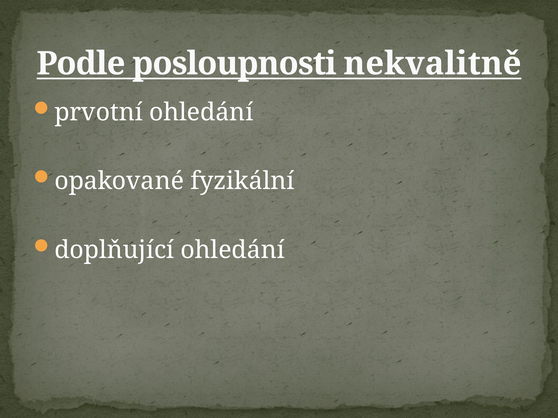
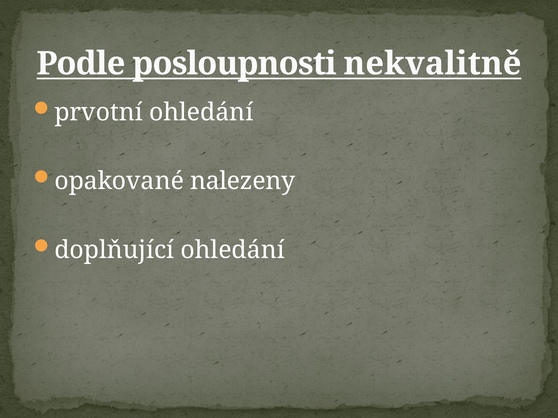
fyzikální: fyzikální -> nalezeny (243, 181)
